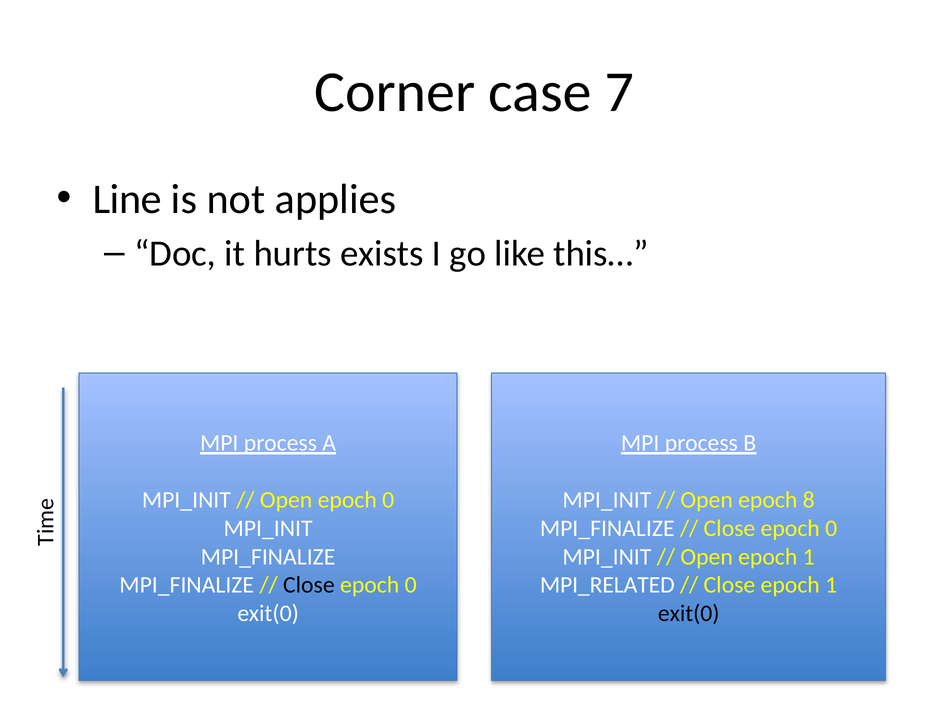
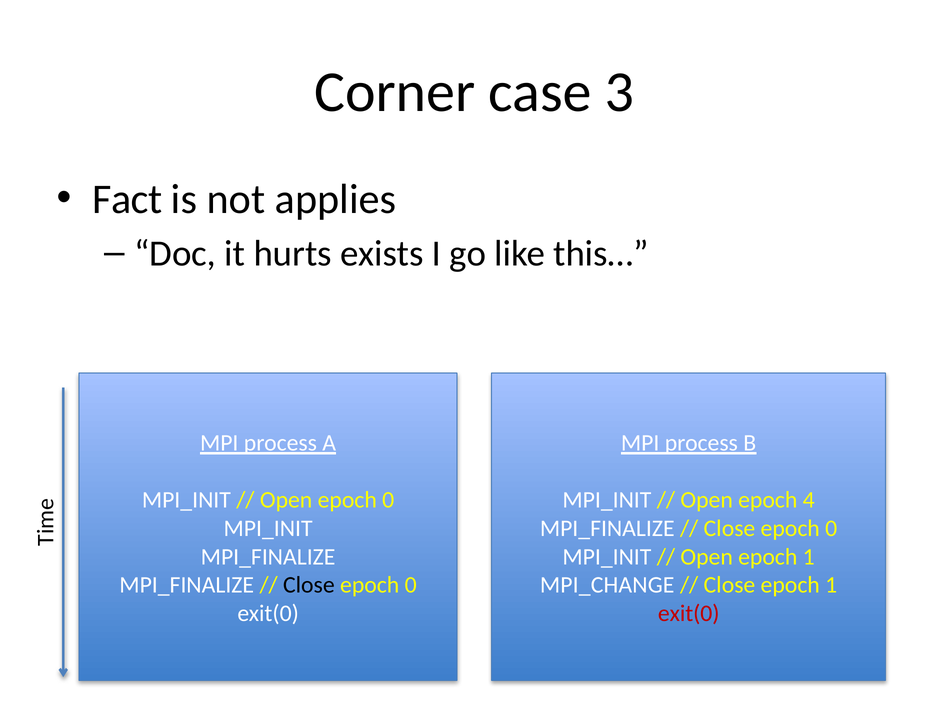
7: 7 -> 3 (619, 92)
Line: Line -> Fact (127, 199)
8: 8 -> 4 (809, 500)
MPI_RELATED: MPI_RELATED -> MPI_CHANGE (607, 585)
exit(0 colour: black -> red (689, 613)
